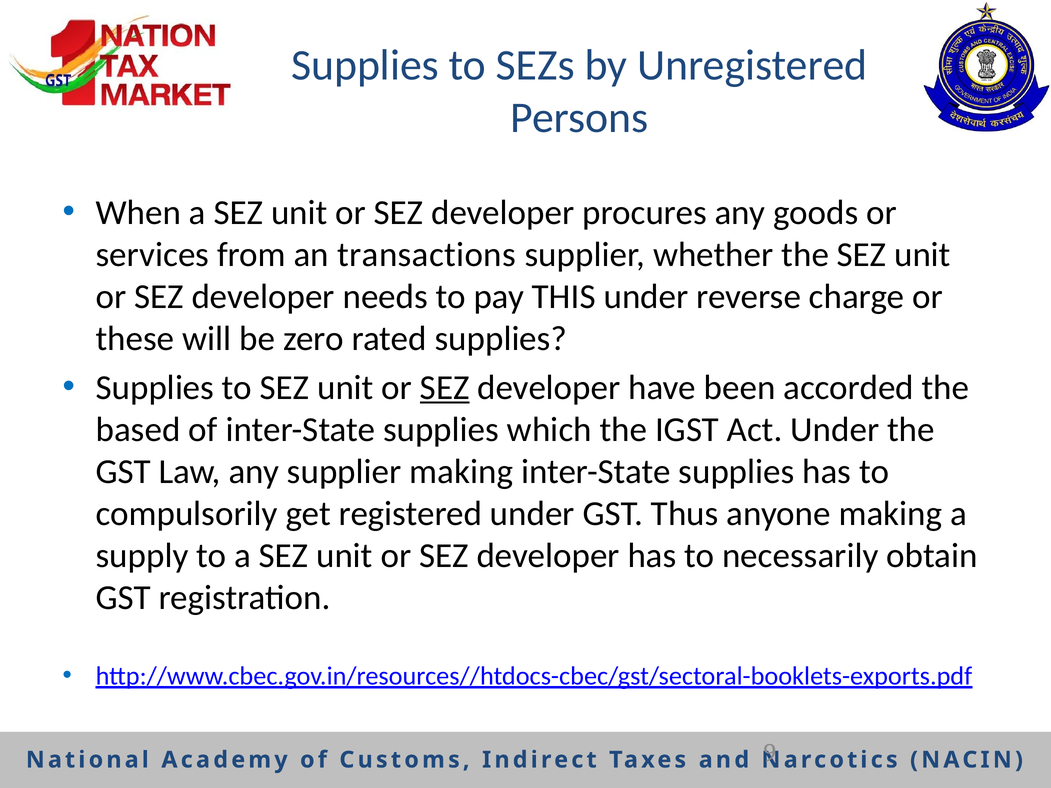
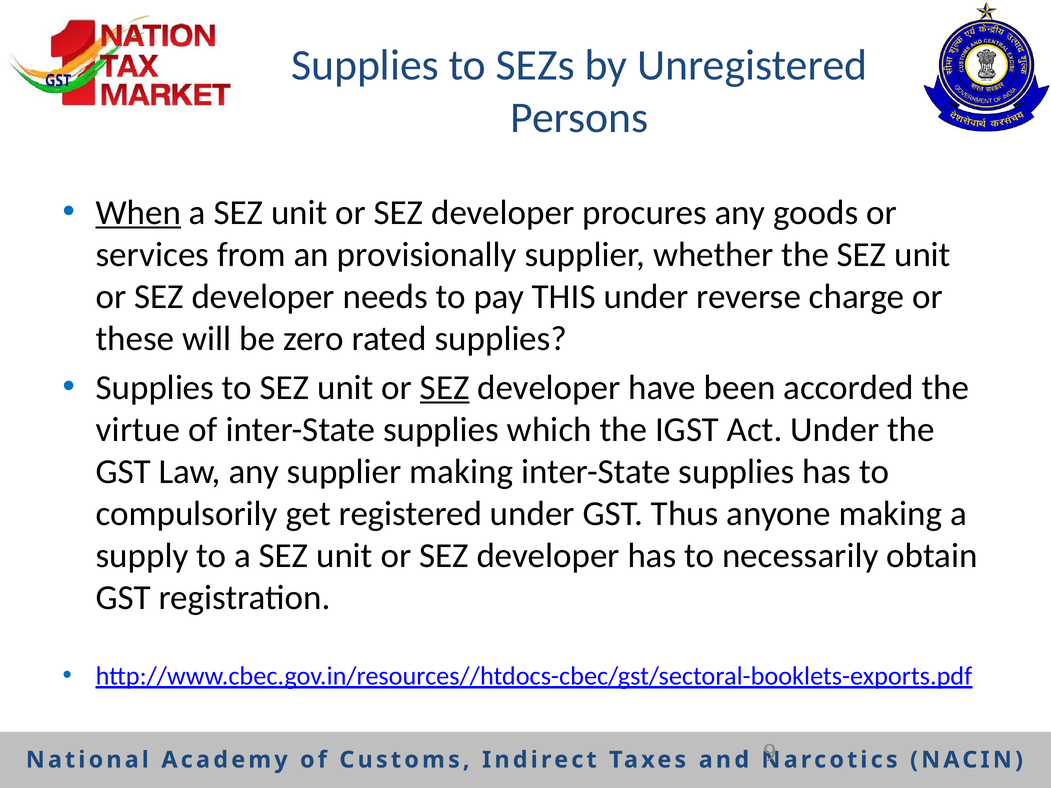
When underline: none -> present (138, 213)
transactions: transactions -> provisionally (427, 255)
based: based -> virtue (138, 430)
